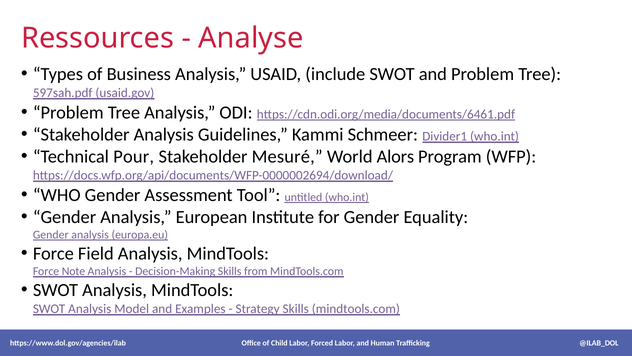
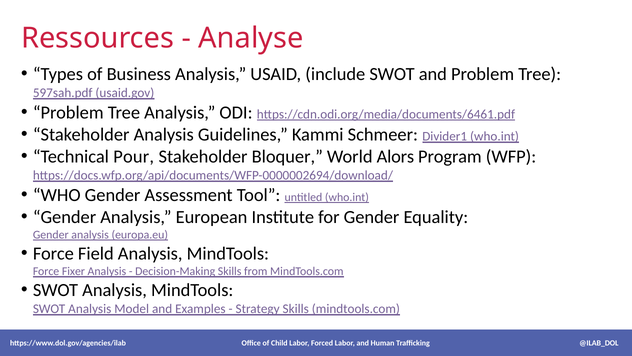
Mesuré: Mesuré -> Bloquer (287, 157)
Note: Note -> Fixer (73, 271)
